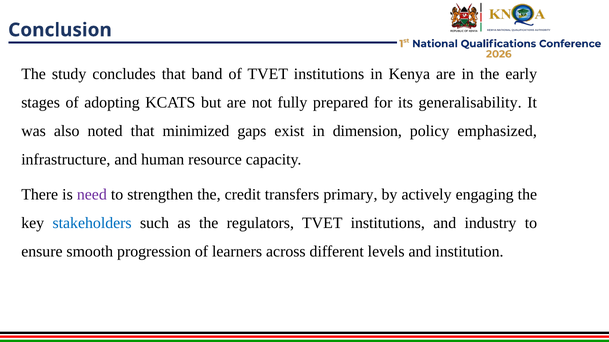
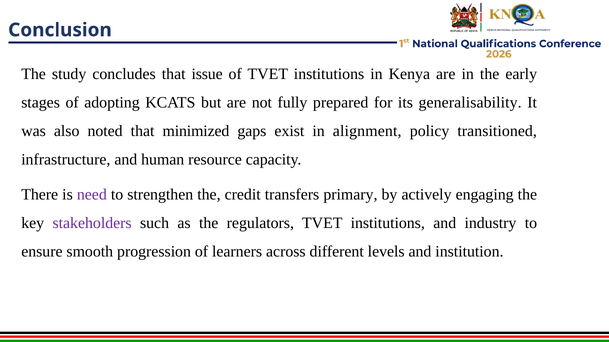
band: band -> issue (207, 74)
dimension: dimension -> alignment (367, 131)
emphasized: emphasized -> transitioned (497, 131)
stakeholders colour: blue -> purple (92, 223)
